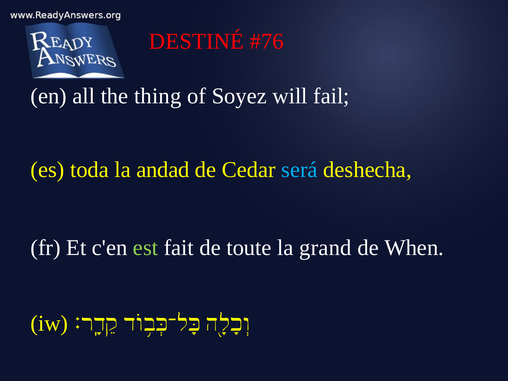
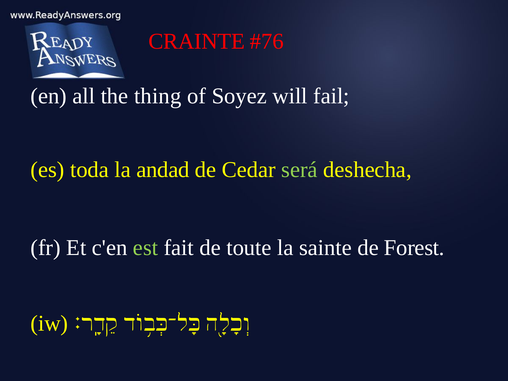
DESTINÉ: DESTINÉ -> CRAINTE (197, 41)
será colour: light blue -> light green (299, 170)
grand: grand -> sainte (325, 248)
When: When -> Forest (414, 248)
